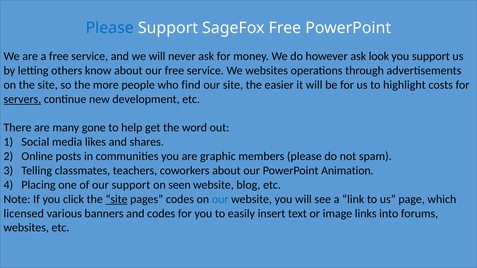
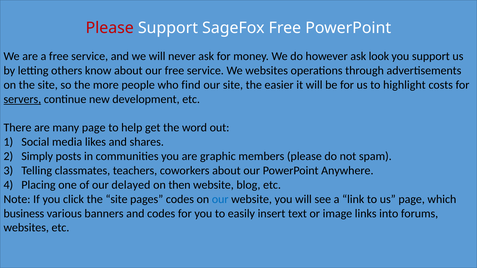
Please colour: blue -> red (110, 28)
many gone: gone -> page (94, 128)
Online: Online -> Simply (37, 156)
Animation: Animation -> Anywhere (347, 171)
our support: support -> delayed (131, 185)
seen: seen -> then (180, 185)
site underline: present -> none (117, 199)
licensed: licensed -> business (24, 214)
